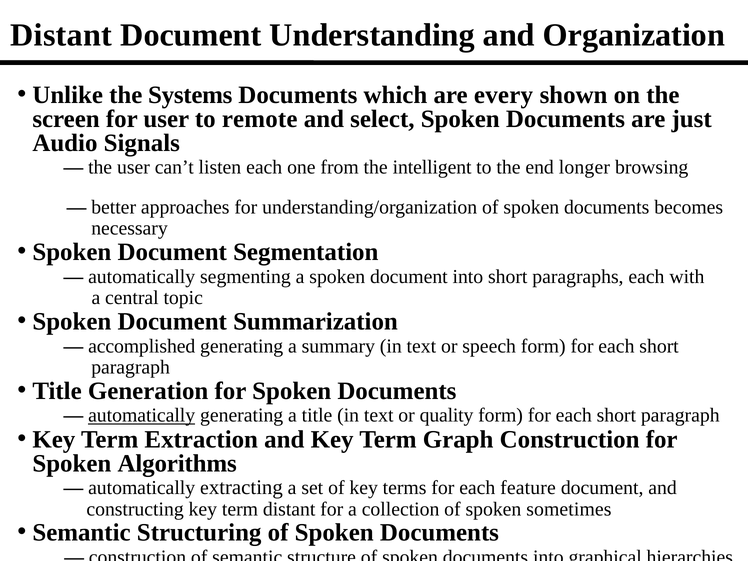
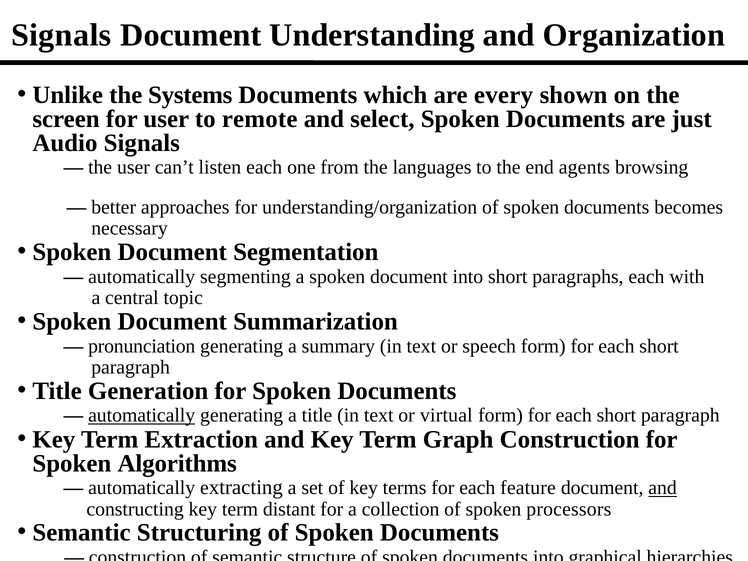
Distant: Distant -> Signals (61, 35)
intelligent: intelligent -> languages (432, 167)
longer: longer -> agents (584, 167)
accomplished: accomplished -> pronunciation (142, 346)
quality: quality -> virtual (446, 415)
and underline: none -> present (663, 488)
sometimes: sometimes -> processors (569, 509)
